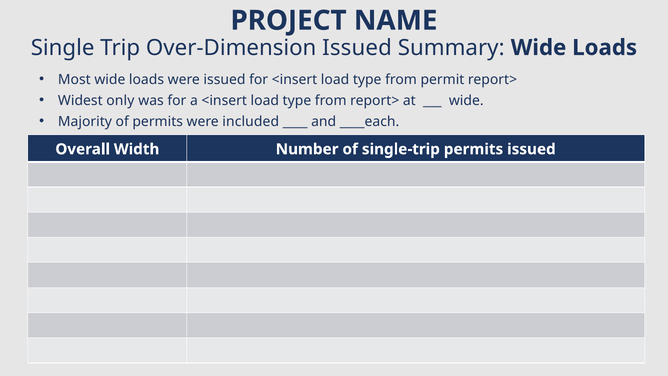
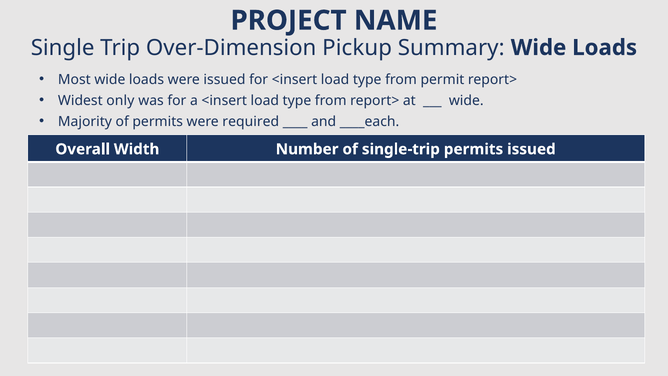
Over-Dimension Issued: Issued -> Pickup (357, 48)
included: included -> required (251, 121)
